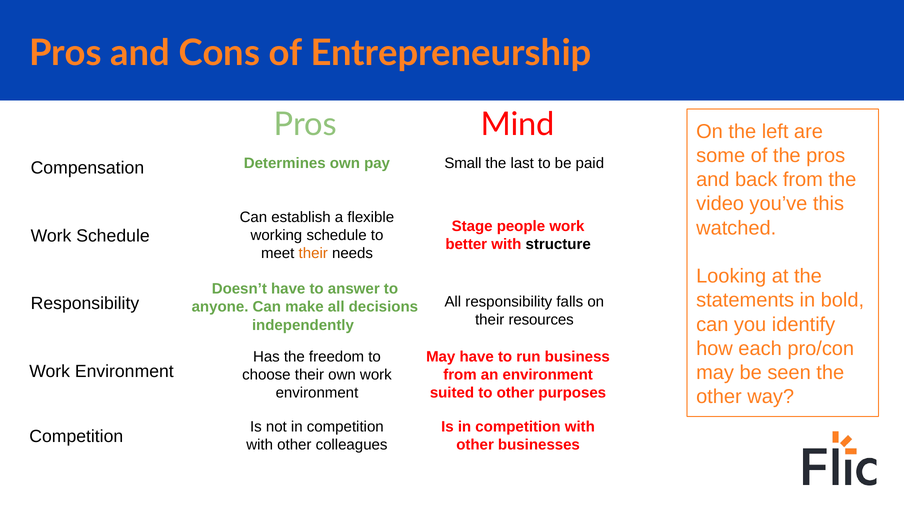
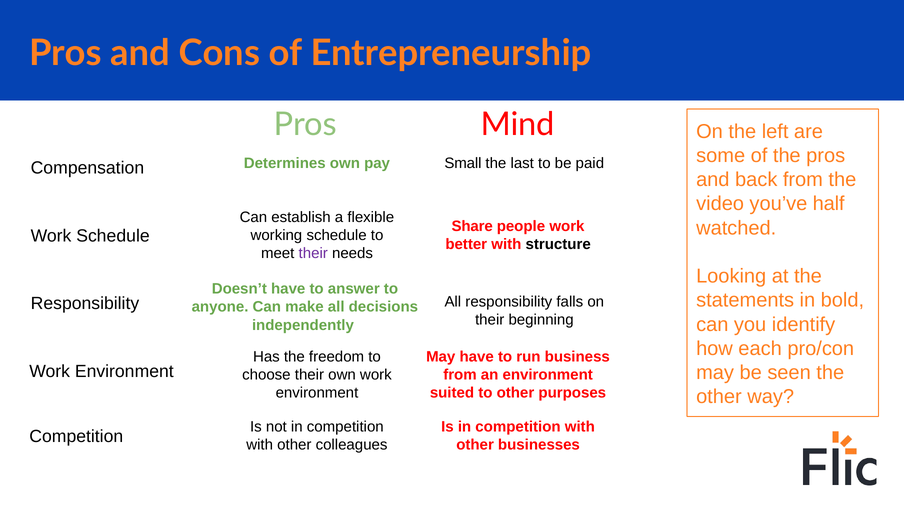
this: this -> half (829, 204)
Stage: Stage -> Share (472, 226)
their colour: orange -> purple (313, 253)
resources: resources -> beginning (541, 320)
